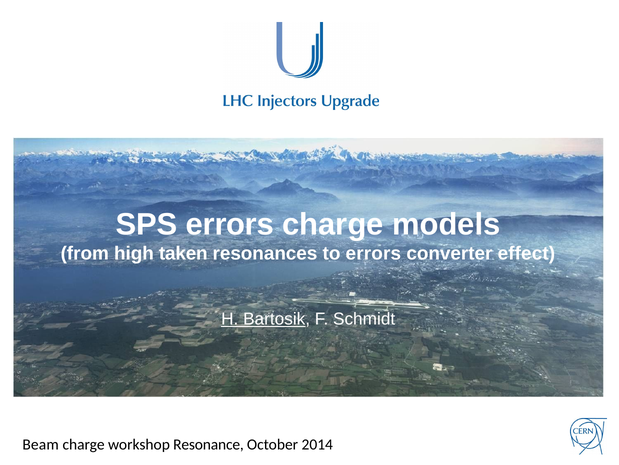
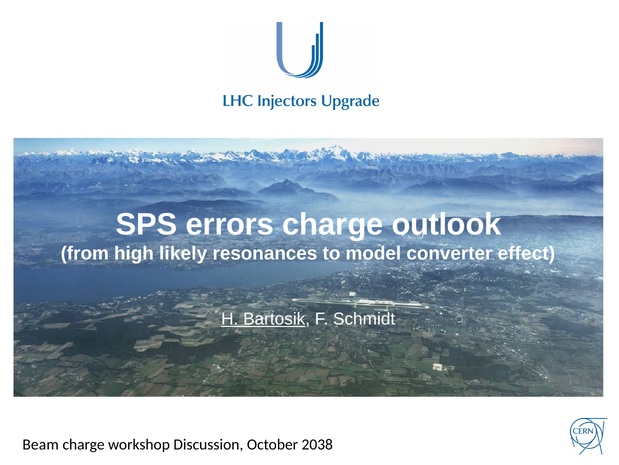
models: models -> outlook (446, 224)
taken: taken -> likely (183, 253)
to errors: errors -> model (373, 253)
Resonance: Resonance -> Discussion (208, 444)
2014: 2014 -> 2038 (317, 444)
